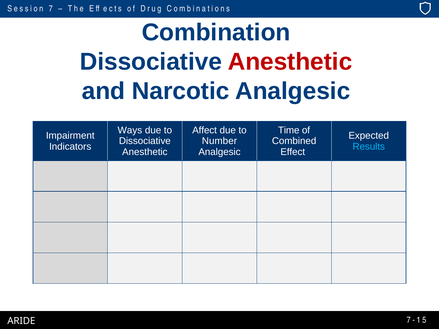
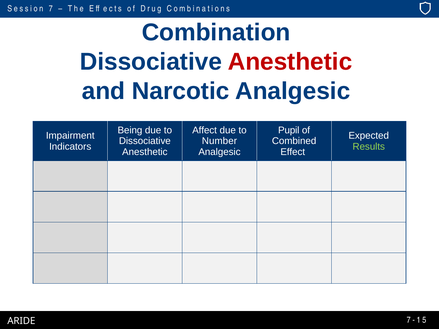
Ways: Ways -> Being (130, 130)
Time: Time -> Pupil (289, 130)
Results colour: light blue -> light green (369, 147)
